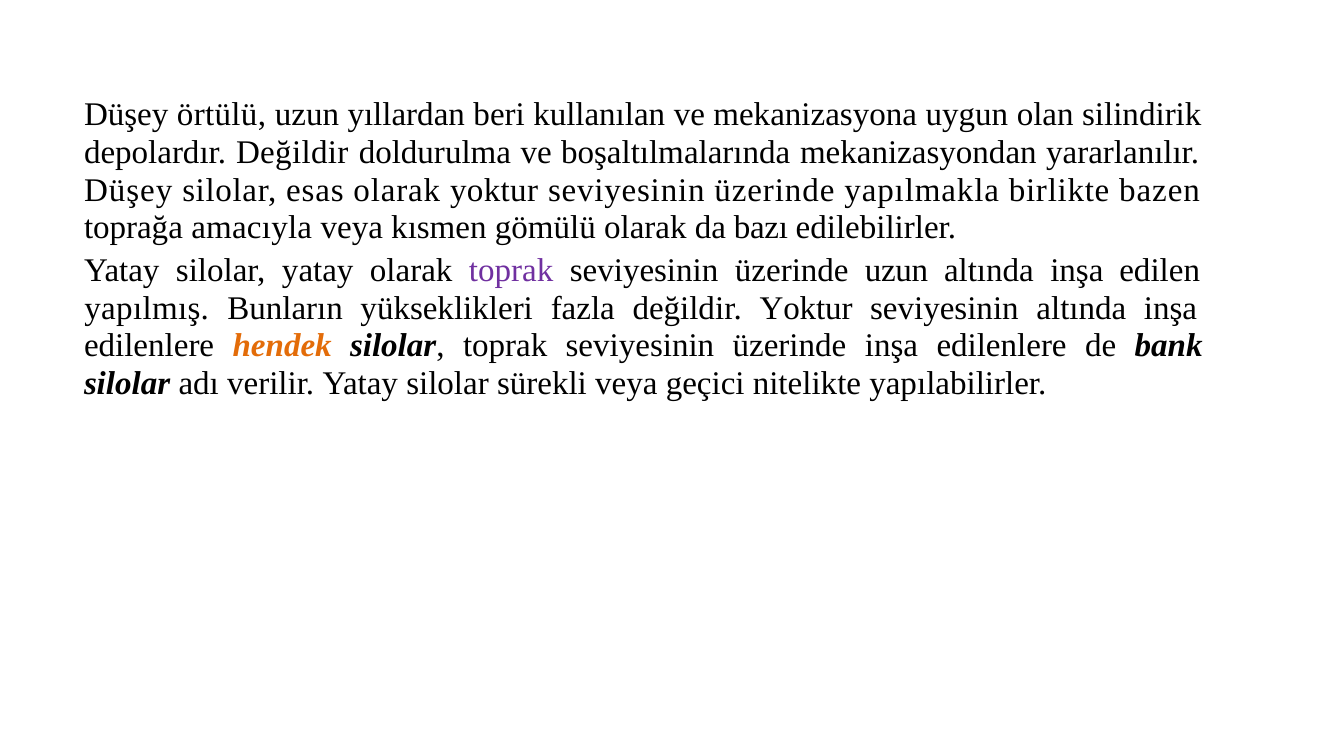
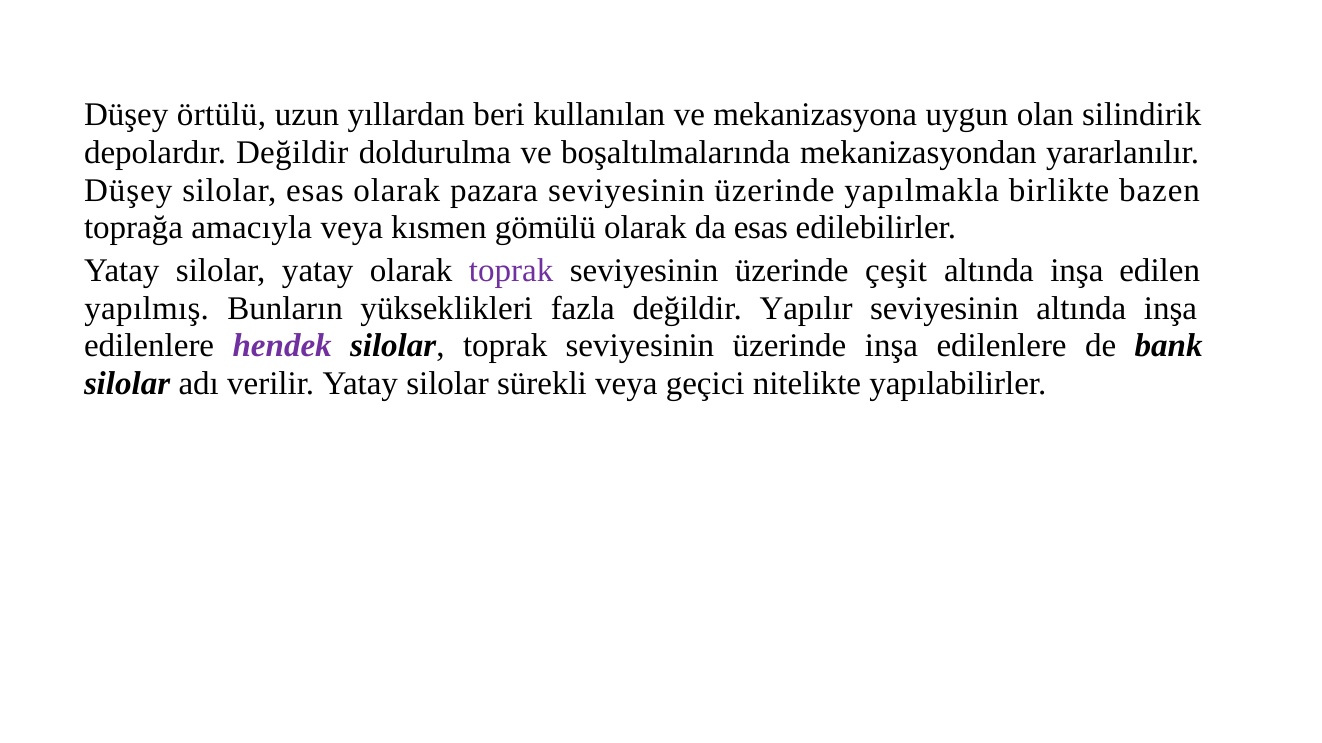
olarak yoktur: yoktur -> pazara (494, 191)
da bazı: bazı -> esas (761, 228)
üzerinde uzun: uzun -> çeşit (896, 271)
değildir Yoktur: Yoktur -> Yapılır (806, 309)
hendek colour: orange -> purple (282, 346)
